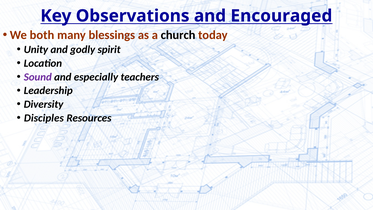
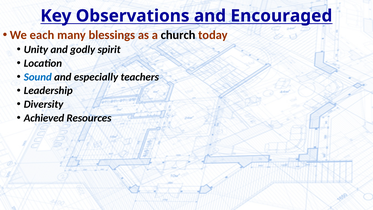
both: both -> each (42, 35)
Sound colour: purple -> blue (38, 77)
Disciples: Disciples -> Achieved (44, 118)
